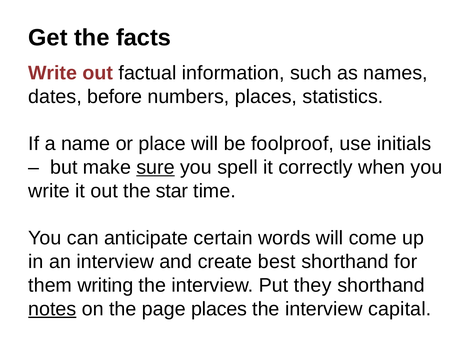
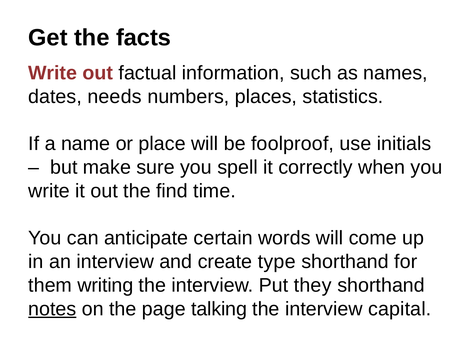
before: before -> needs (115, 97)
sure underline: present -> none (156, 167)
star: star -> find (172, 191)
best: best -> type (277, 262)
page places: places -> talking (219, 309)
